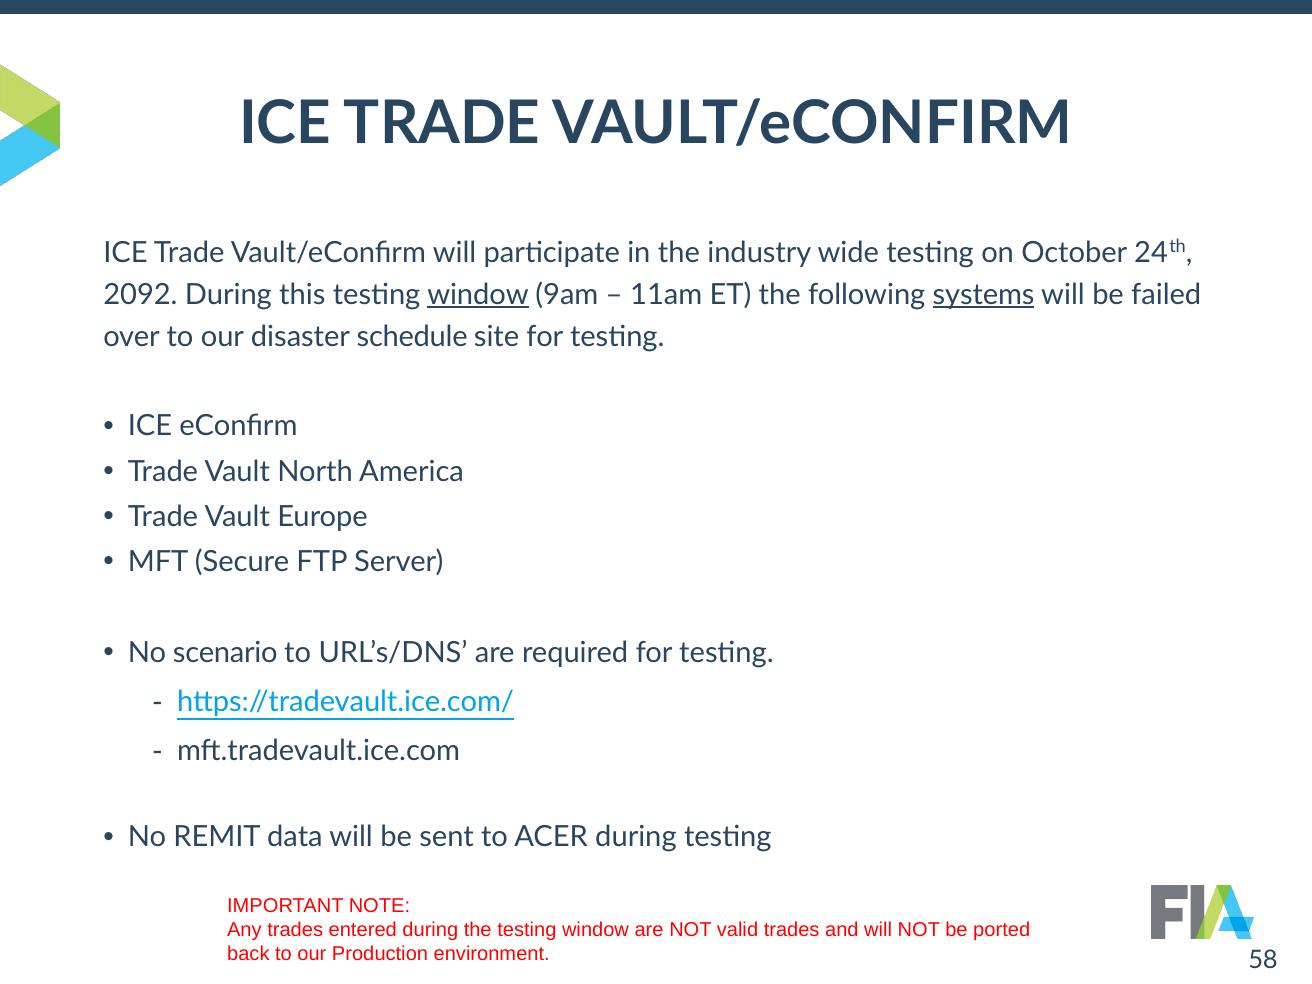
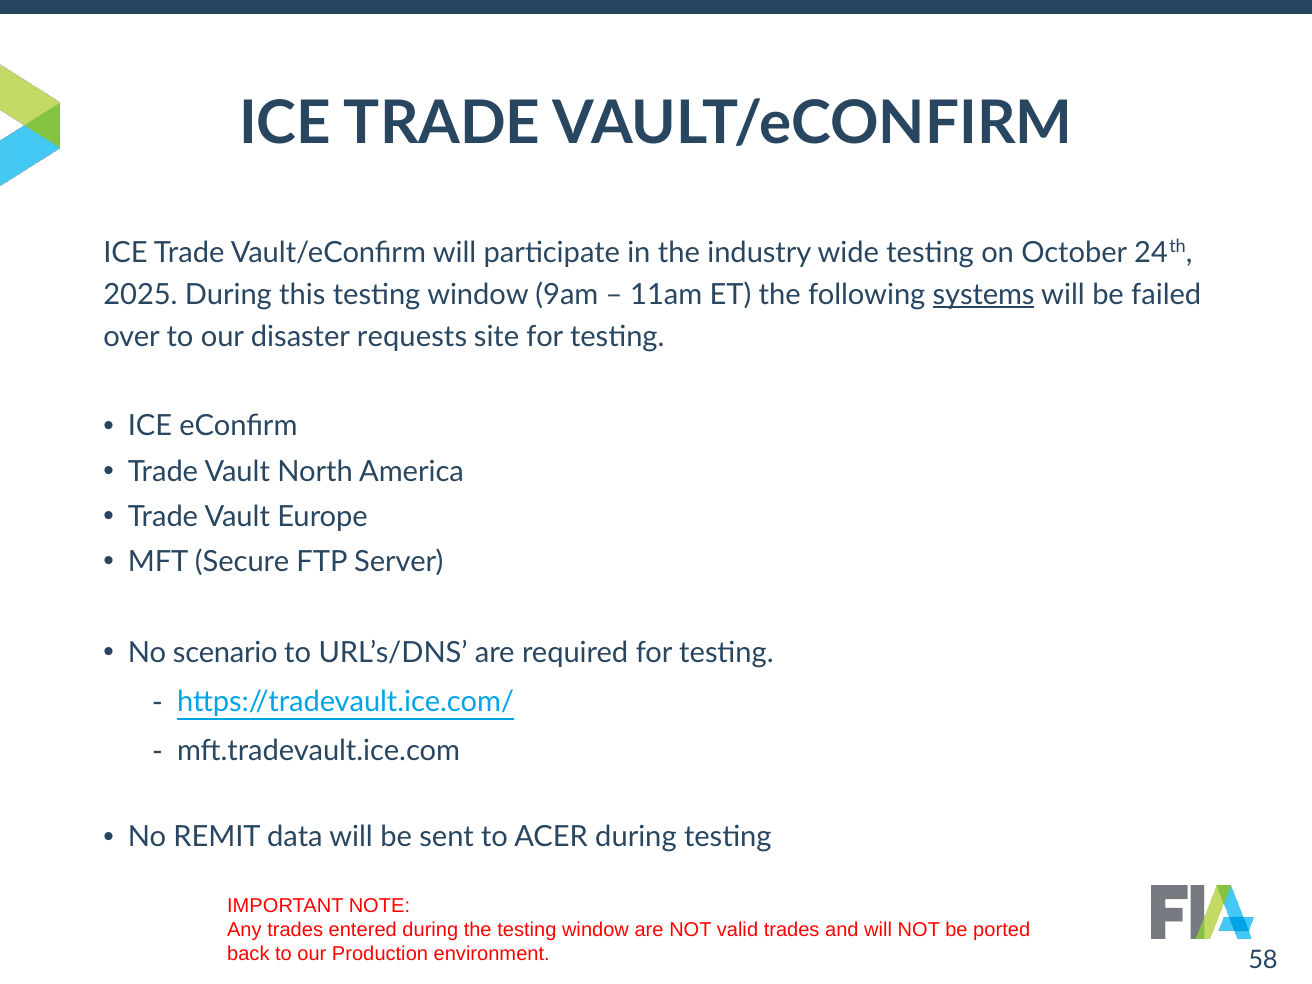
2092: 2092 -> 2025 (140, 295)
window underline: present -> none (478, 295)
schedule: schedule -> requests (412, 336)
